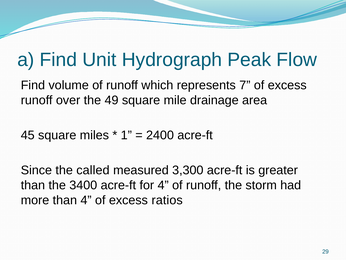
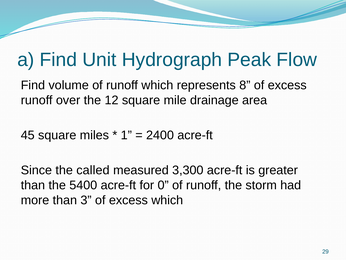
7: 7 -> 8 (245, 85)
49: 49 -> 12 (112, 100)
3400: 3400 -> 5400 (83, 185)
for 4: 4 -> 0 (163, 185)
than 4: 4 -> 3 (86, 200)
excess ratios: ratios -> which (167, 200)
